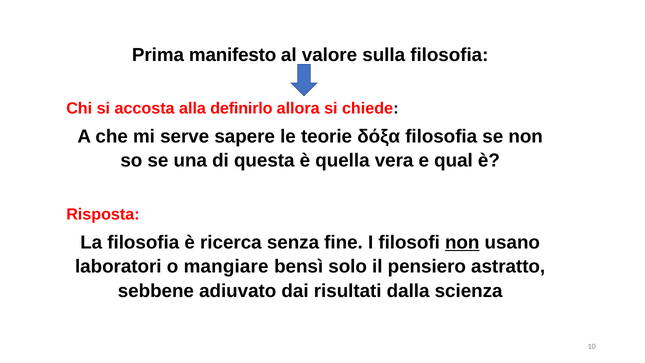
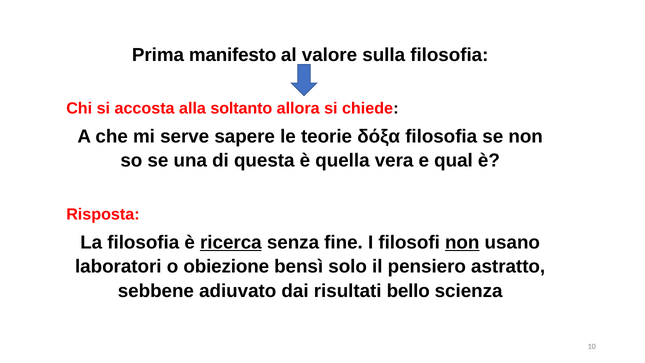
definirlo: definirlo -> soltanto (241, 108)
ricerca underline: none -> present (231, 242)
mangiare: mangiare -> obiezione (226, 266)
dalla: dalla -> bello (408, 291)
